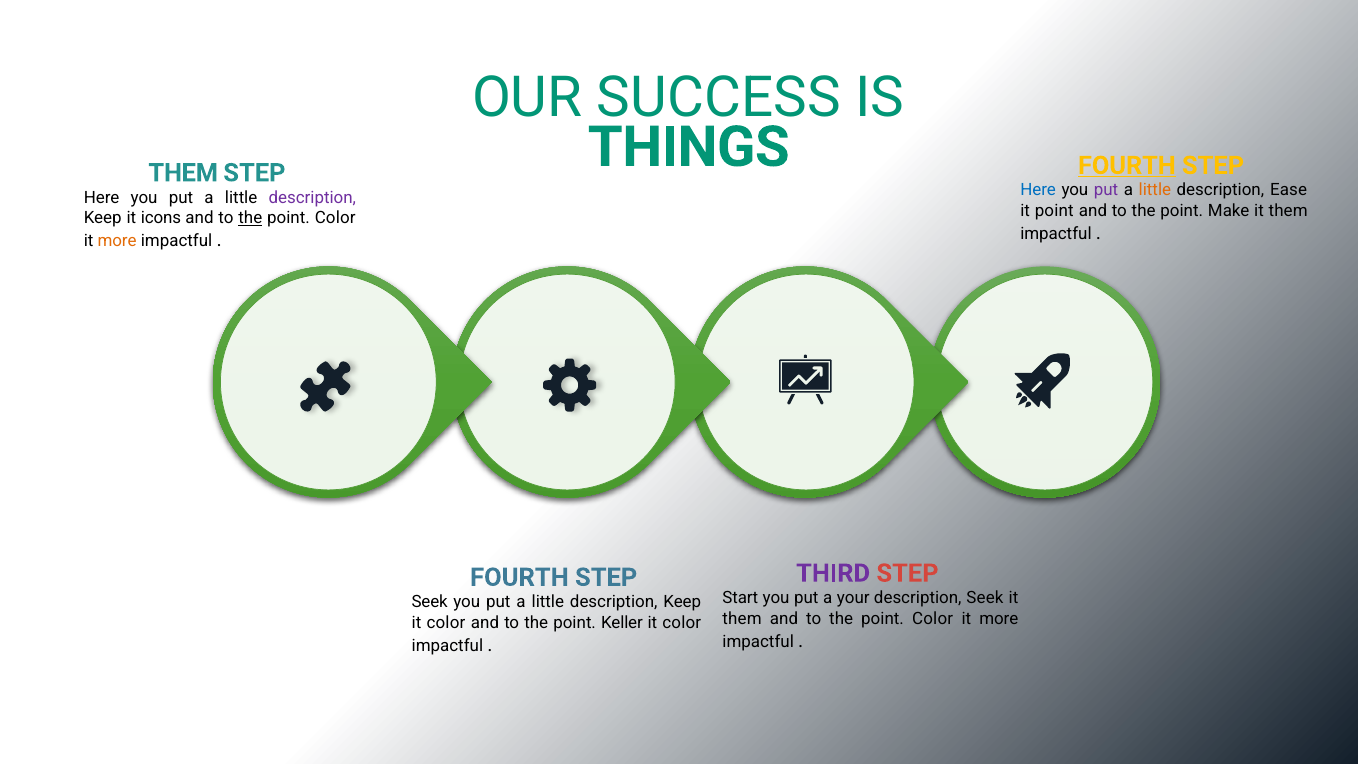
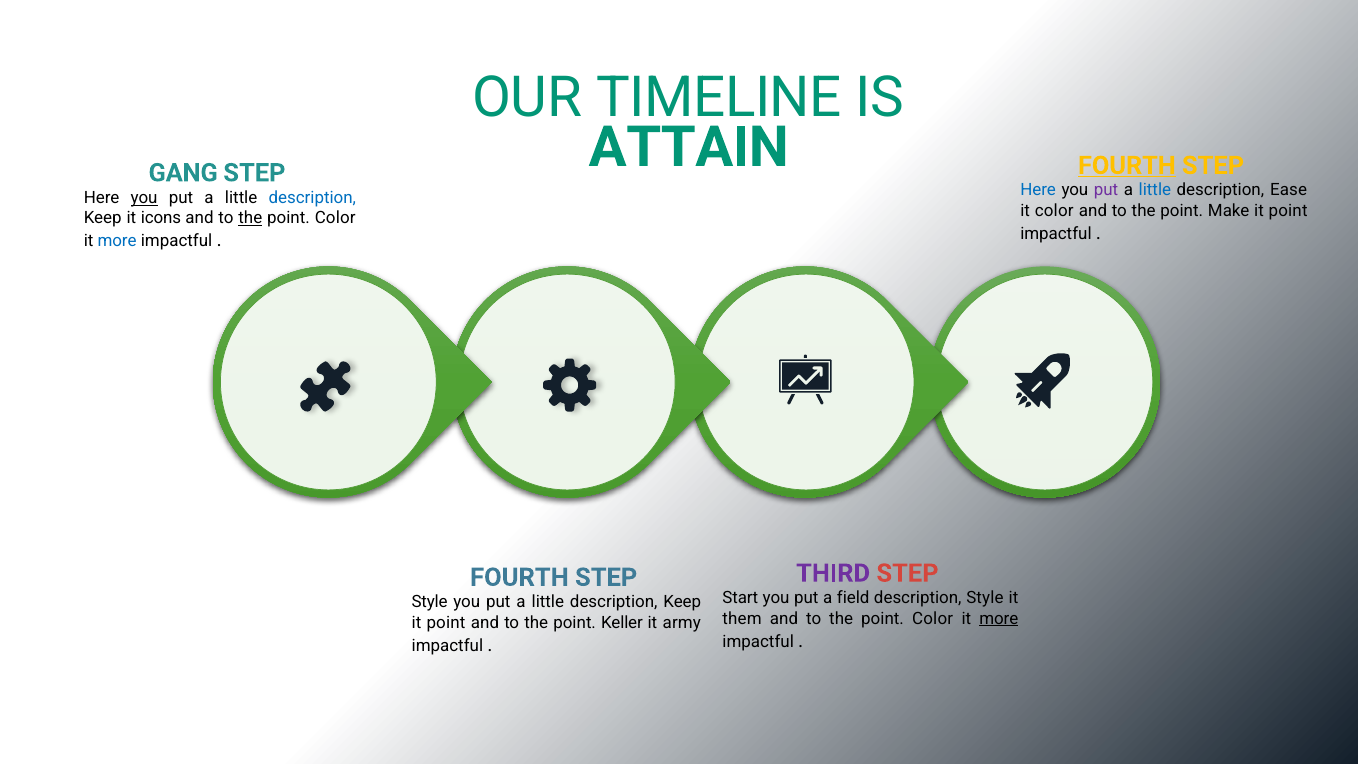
SUCCESS: SUCCESS -> TIMELINE (719, 98)
THINGS: THINGS -> ATTAIN (689, 147)
THEM: THEM -> GANG (183, 173)
little colour: orange -> blue (1155, 190)
you underline: none -> present (144, 198)
description colour: purple -> blue (312, 198)
it point: point -> color (1054, 211)
Make it them: them -> point (1288, 211)
more colour: orange -> blue (117, 241)
your: your -> field (853, 598)
description Seek: Seek -> Style (985, 598)
Seek: Seek -> Style (430, 602)
more underline: none -> present (999, 618)
color: color -> point (446, 622)
color: color -> army (682, 622)
